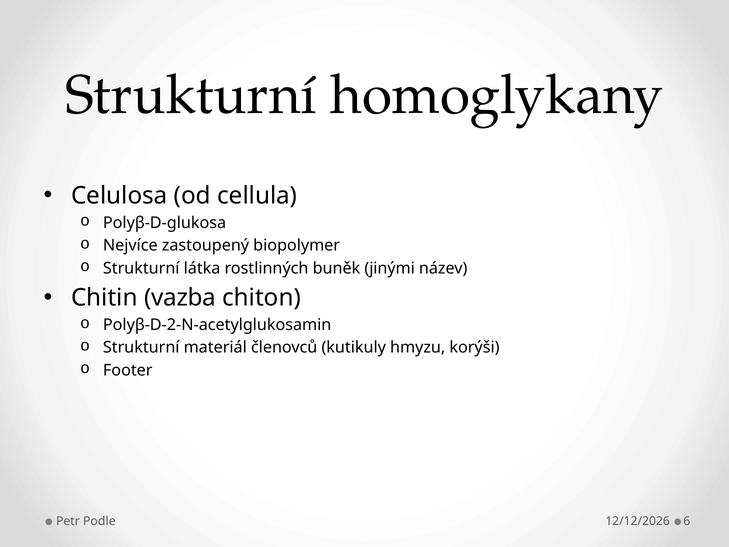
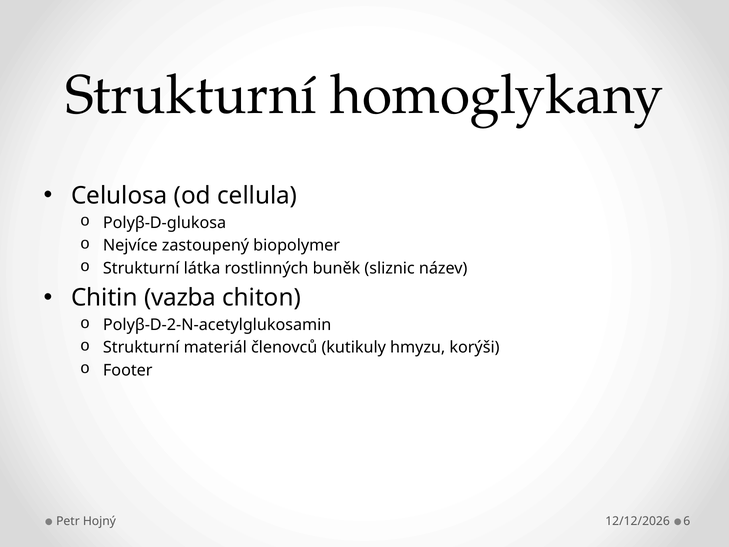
jinými: jinými -> sliznic (390, 268)
Podle: Podle -> Hojný (99, 521)
